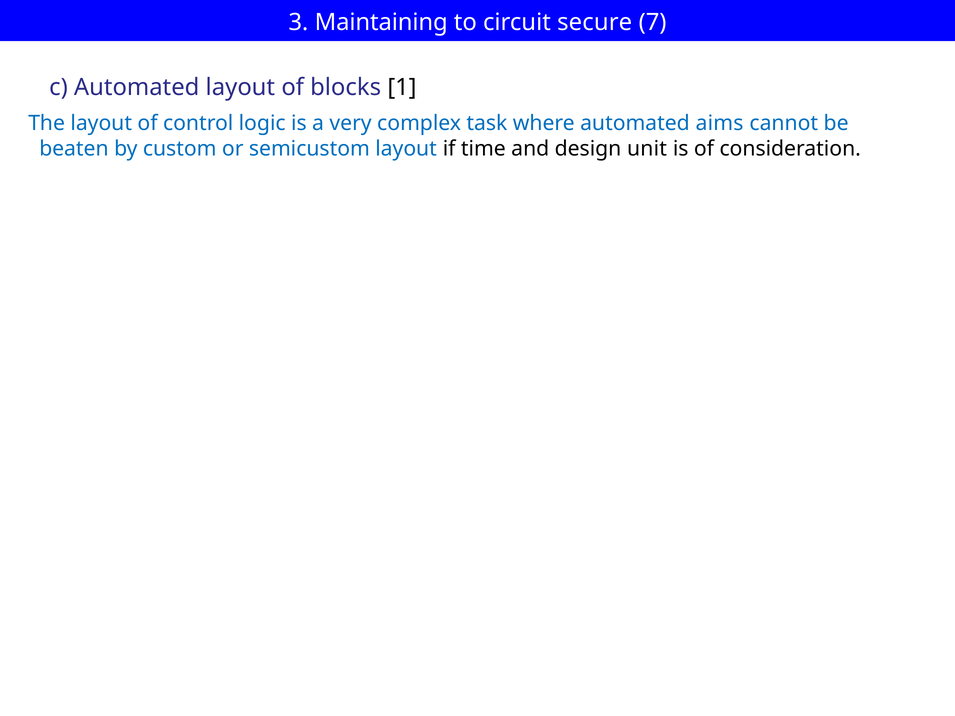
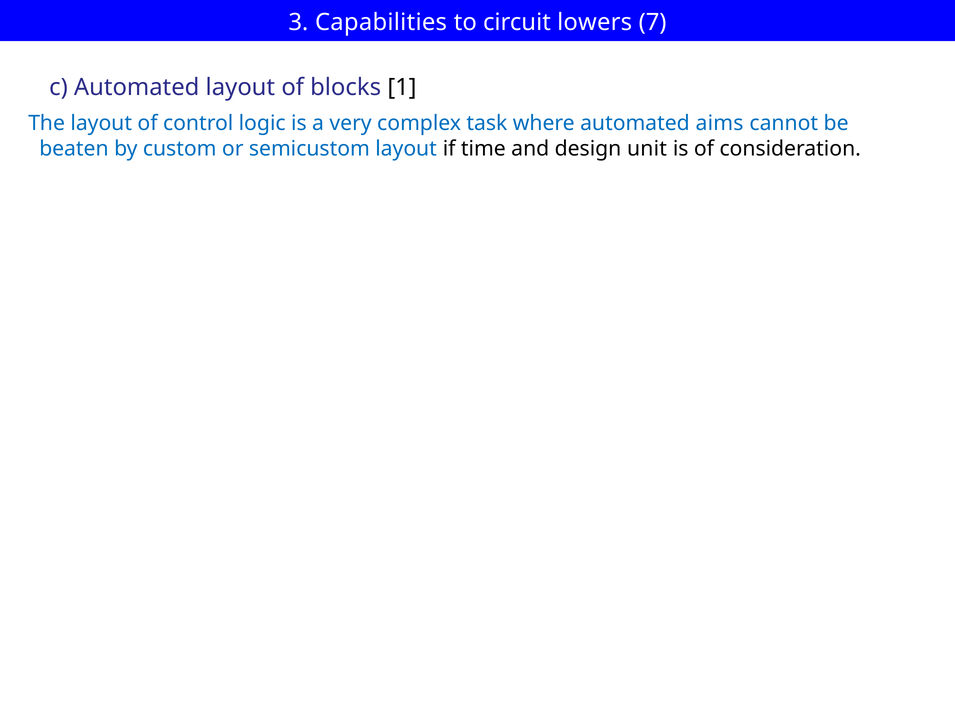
Maintaining: Maintaining -> Capabilities (381, 22)
secure: secure -> lowers (595, 22)
